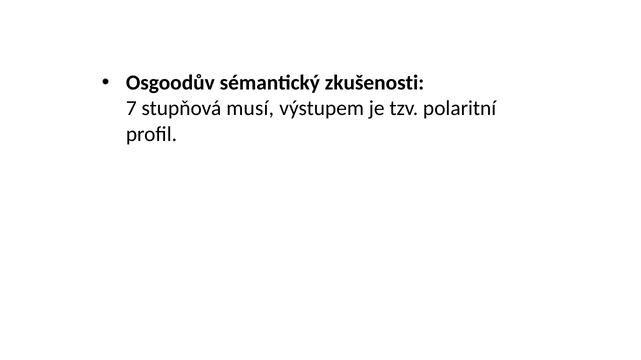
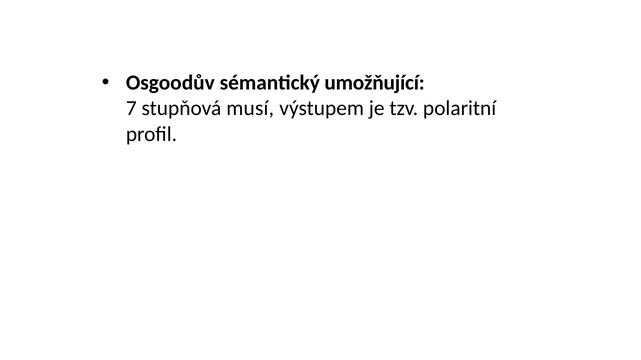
zkušenosti: zkušenosti -> umožňující (375, 83)
